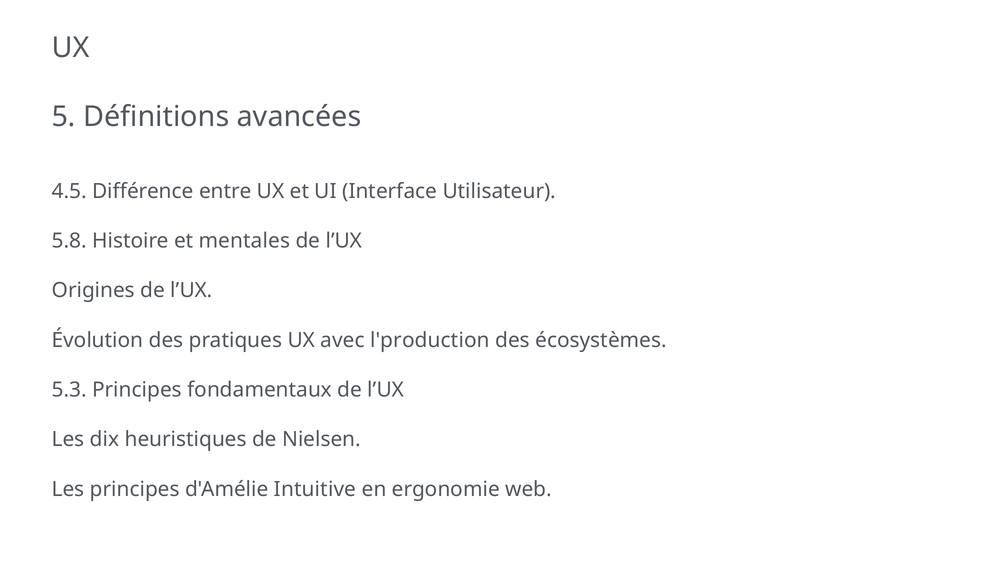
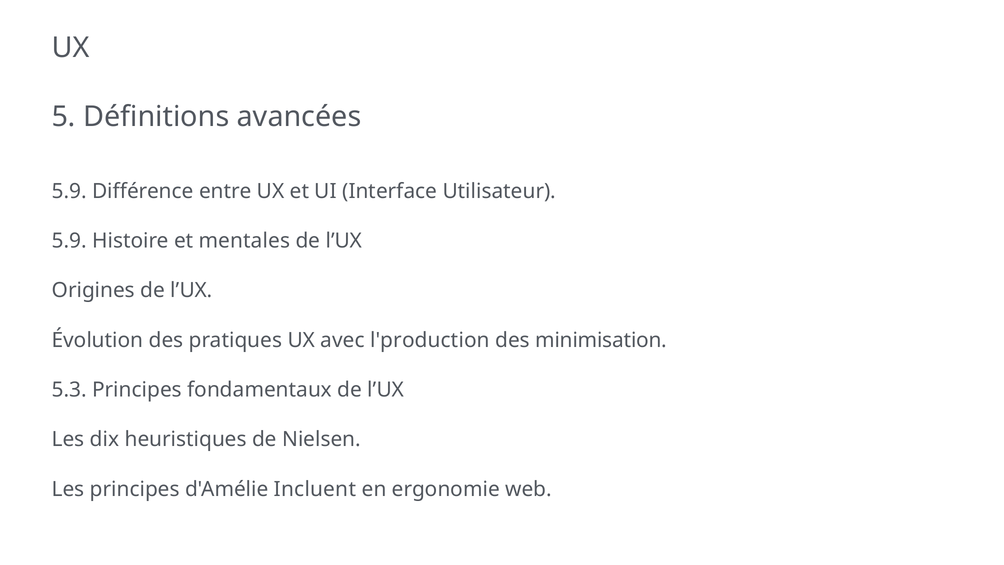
4.5: 4.5 -> 5.9 (69, 191)
5.8: 5.8 -> 5.9 (69, 241)
écosystèmes: écosystèmes -> minimisation (601, 340)
Intuitive: Intuitive -> Incluent (315, 489)
